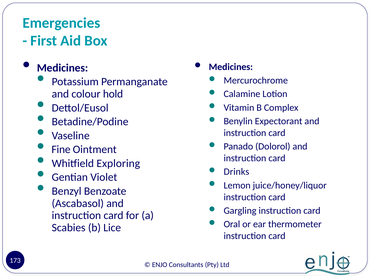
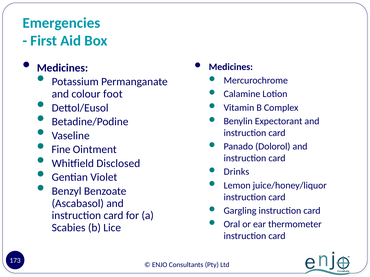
hold: hold -> foot (113, 94)
Exploring: Exploring -> Disclosed (118, 164)
